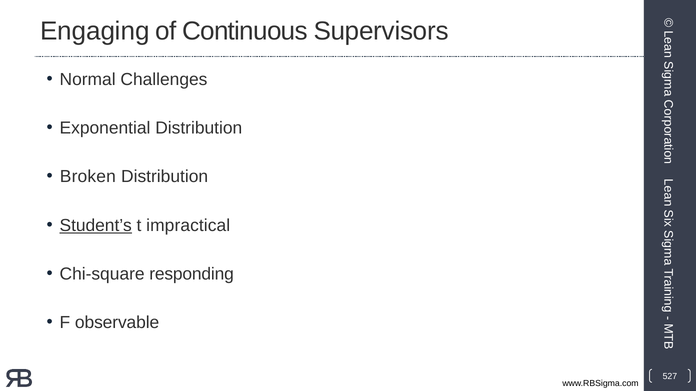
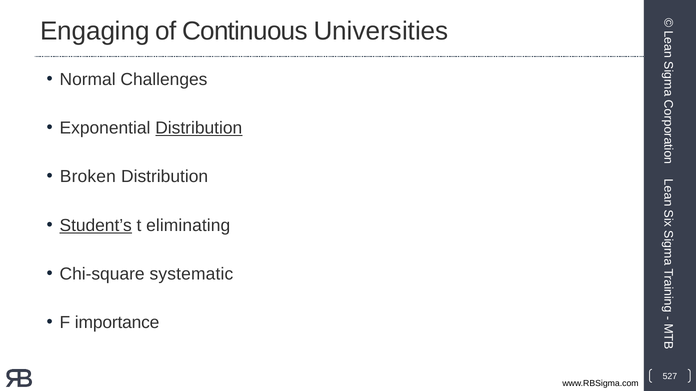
Supervisors: Supervisors -> Universities (381, 31)
Distribution underline: none -> present (199, 128)
impractical: impractical -> eliminating (188, 226)
responding: responding -> systematic (191, 274)
observable: observable -> importance (117, 323)
